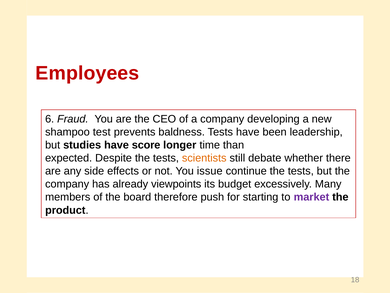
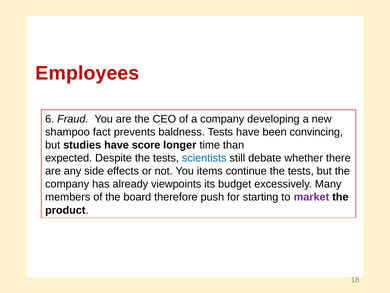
test: test -> fact (102, 132)
leadership: leadership -> convincing (316, 132)
scientists colour: orange -> blue (204, 158)
issue: issue -> items (210, 171)
